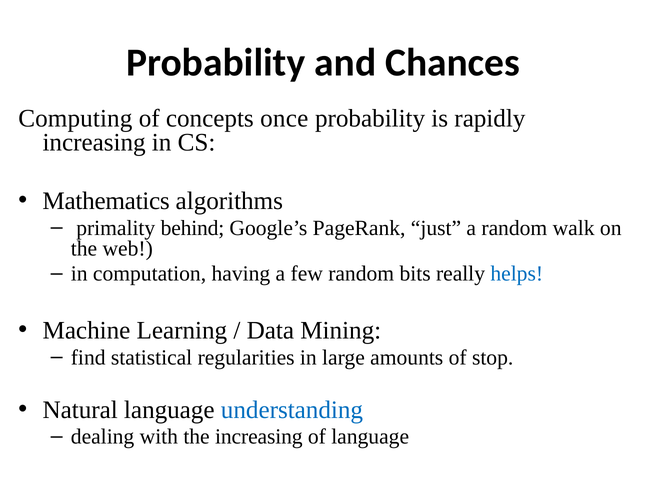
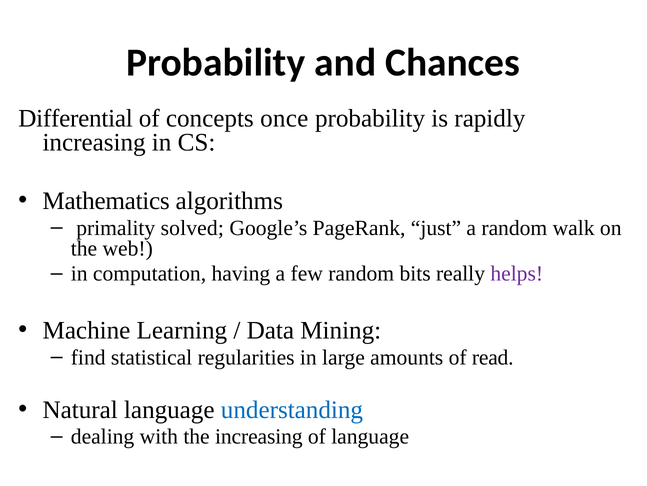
Computing: Computing -> Differential (76, 118)
behind: behind -> solved (192, 228)
helps colour: blue -> purple (517, 273)
stop: stop -> read (493, 357)
